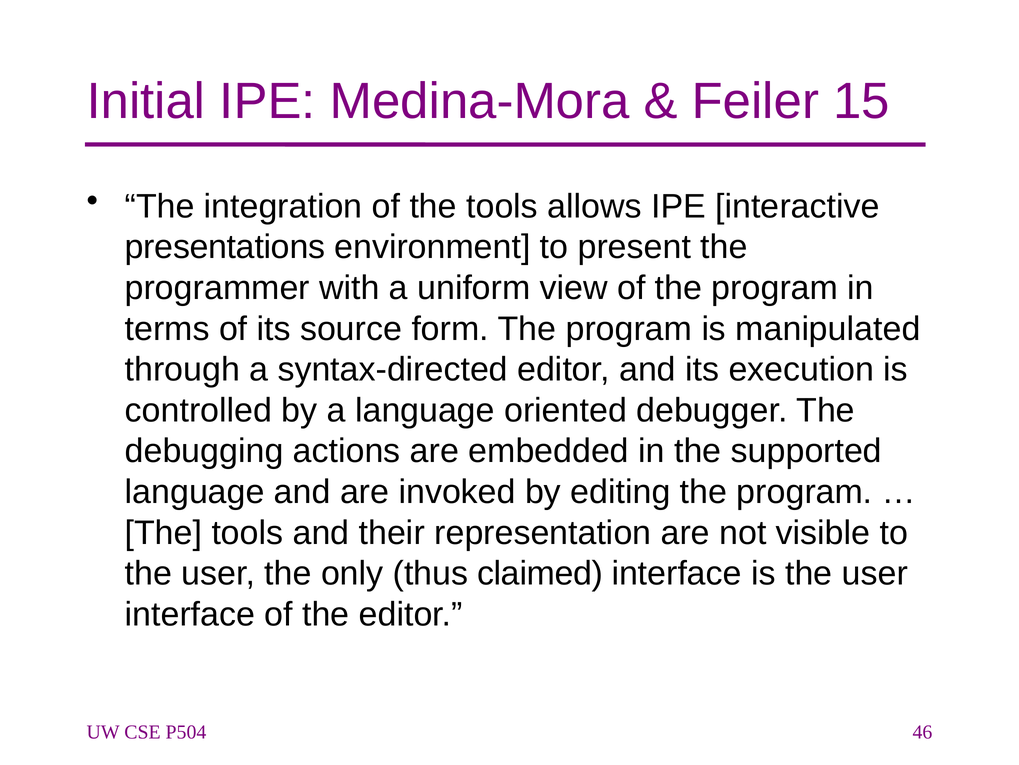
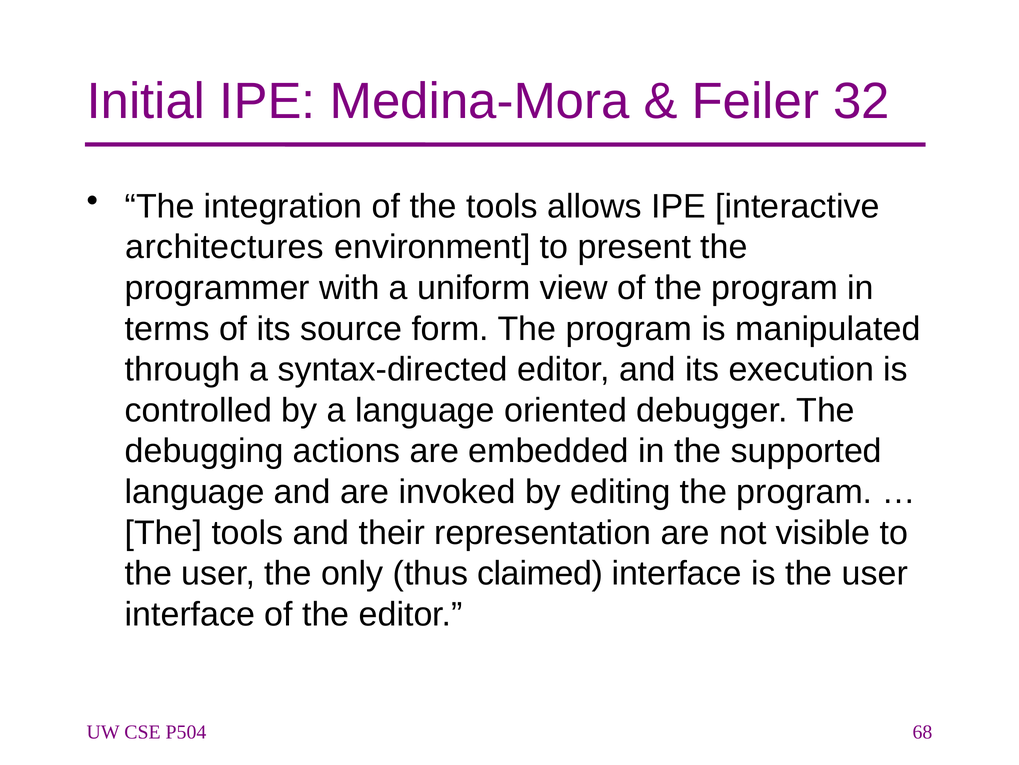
15: 15 -> 32 (861, 101)
presentations: presentations -> architectures (225, 247)
46: 46 -> 68 (922, 732)
